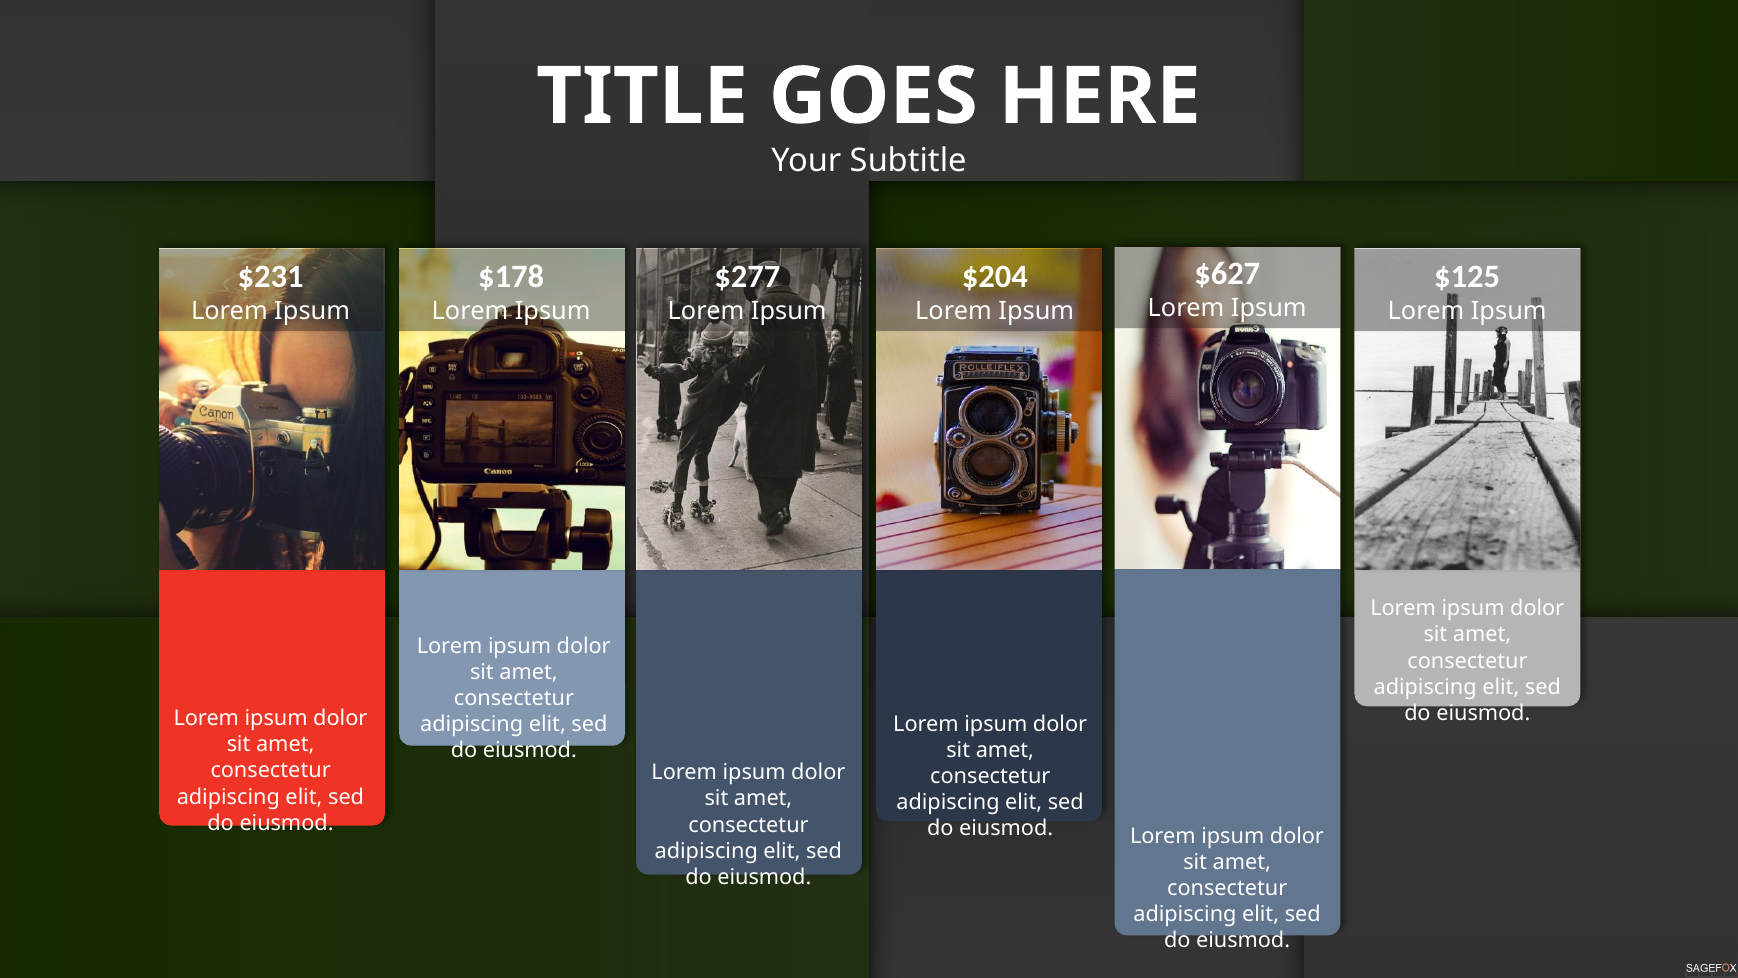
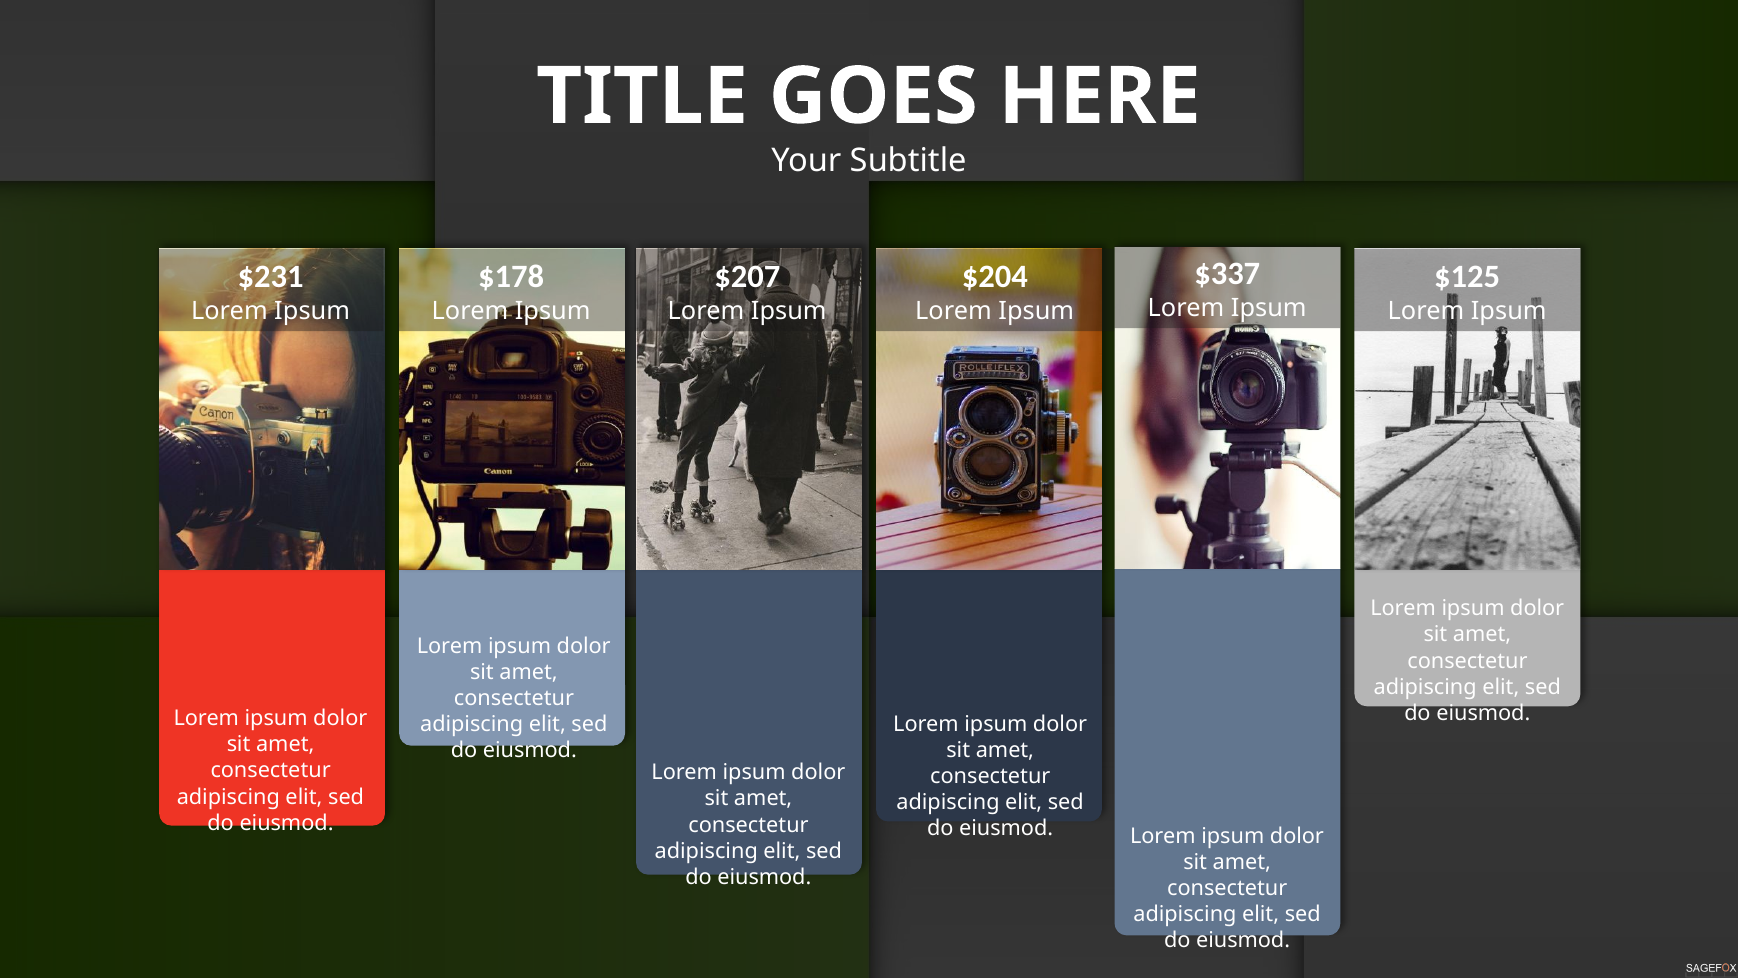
$627: $627 -> $337 (1227, 274)
$277: $277 -> $207 (747, 277)
